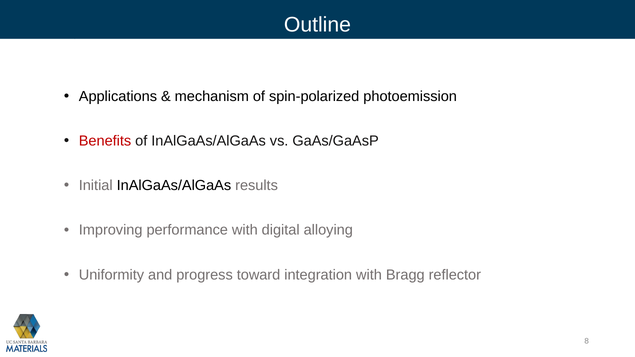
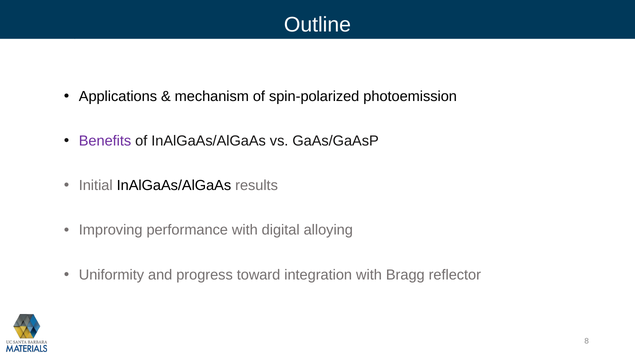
Benefits colour: red -> purple (105, 141)
